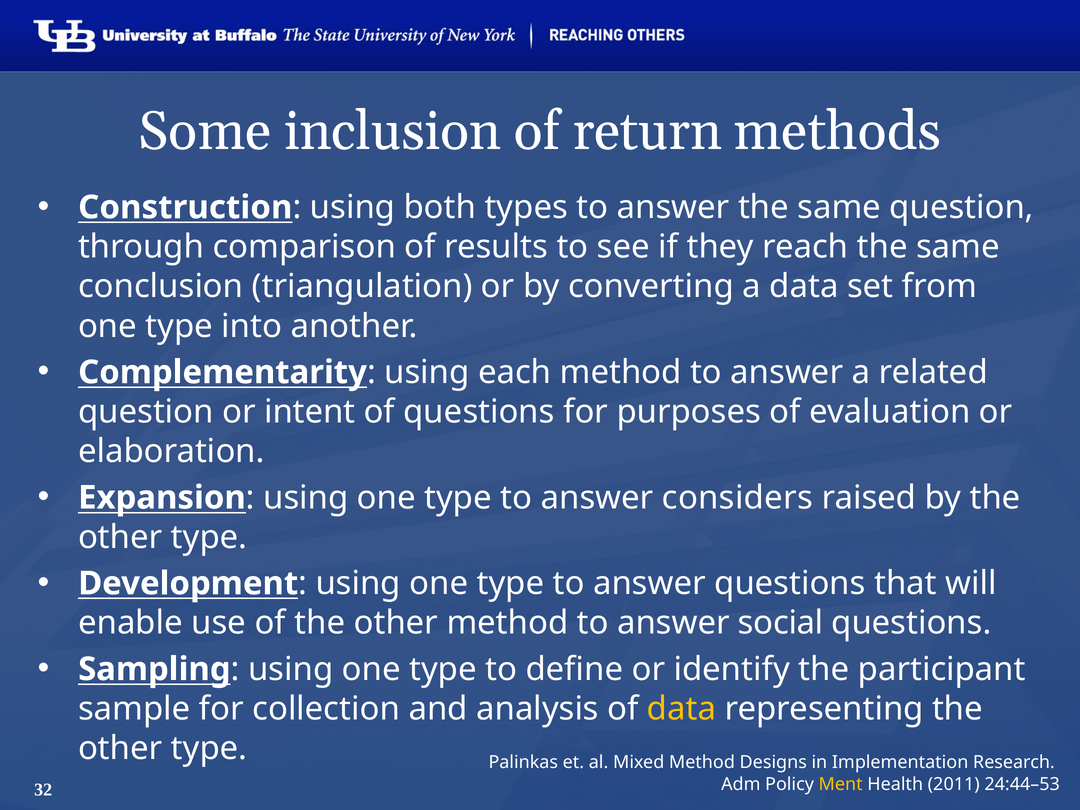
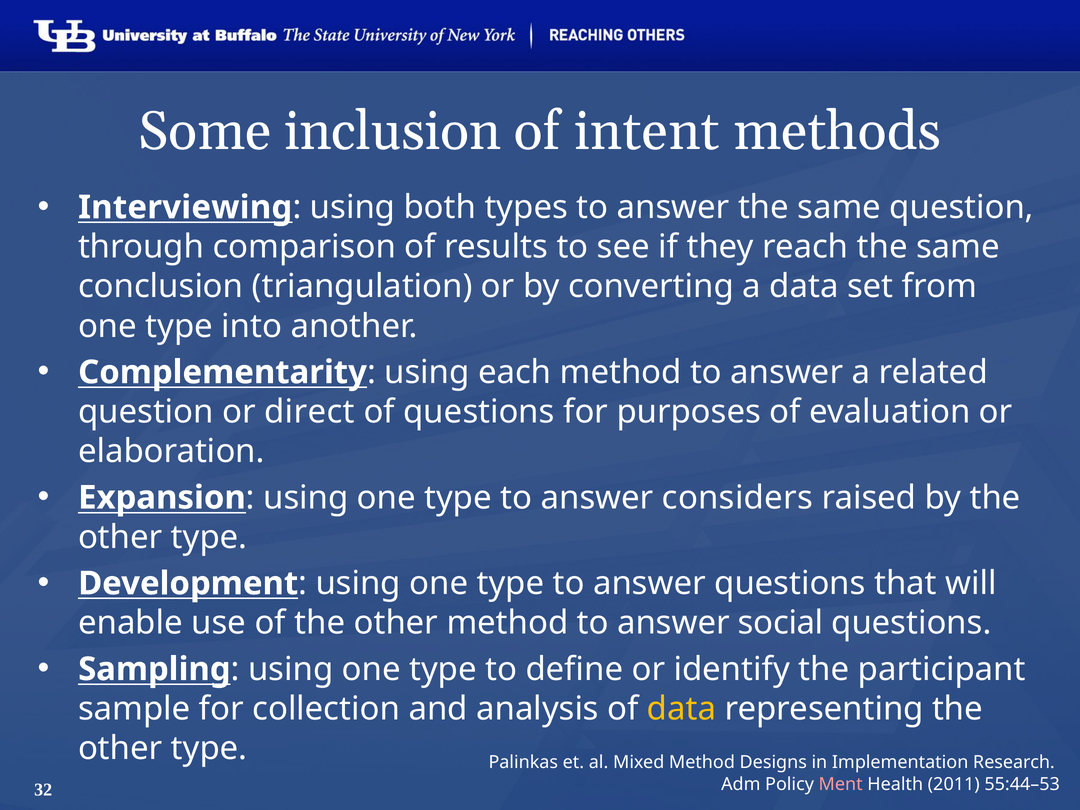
return: return -> intent (647, 132)
Construction: Construction -> Interviewing (185, 207)
intent: intent -> direct (309, 412)
Ment colour: yellow -> pink (841, 784)
24:44–53: 24:44–53 -> 55:44–53 (1022, 784)
